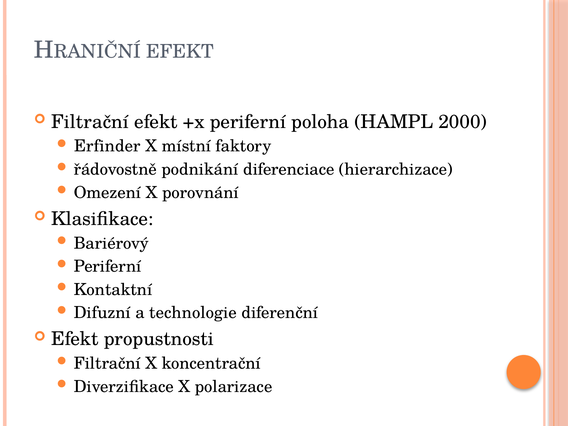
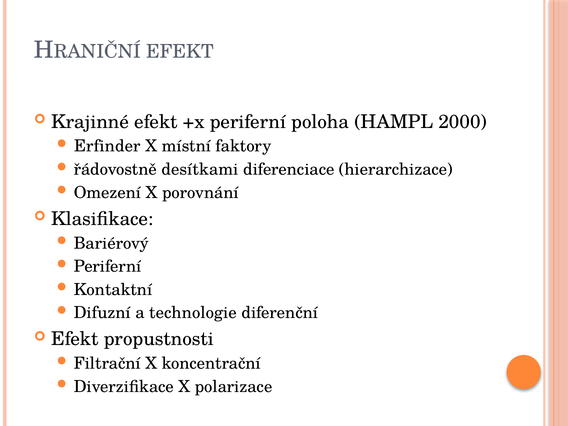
Filtrační: Filtrační -> Krajinné (90, 122)
podnikání: podnikání -> desítkami (200, 169)
